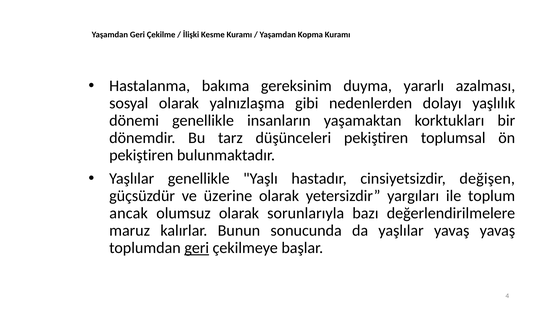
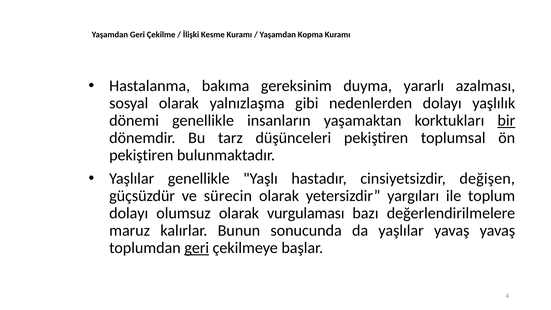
bir underline: none -> present (506, 121)
üzerine: üzerine -> sürecin (228, 196)
ancak: ancak -> dolayı (129, 213)
sorunlarıyla: sorunlarıyla -> vurgulaması (306, 213)
